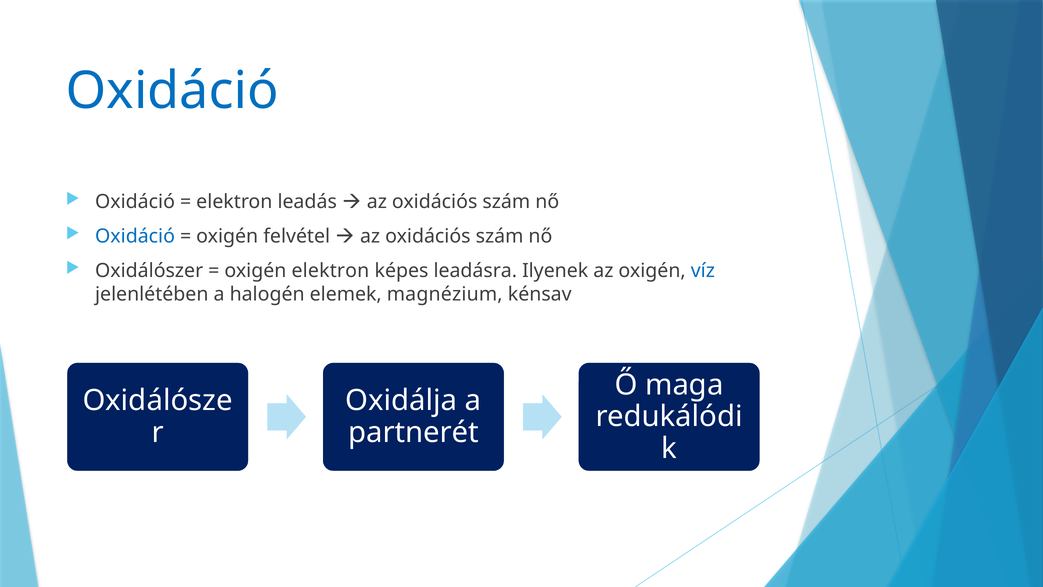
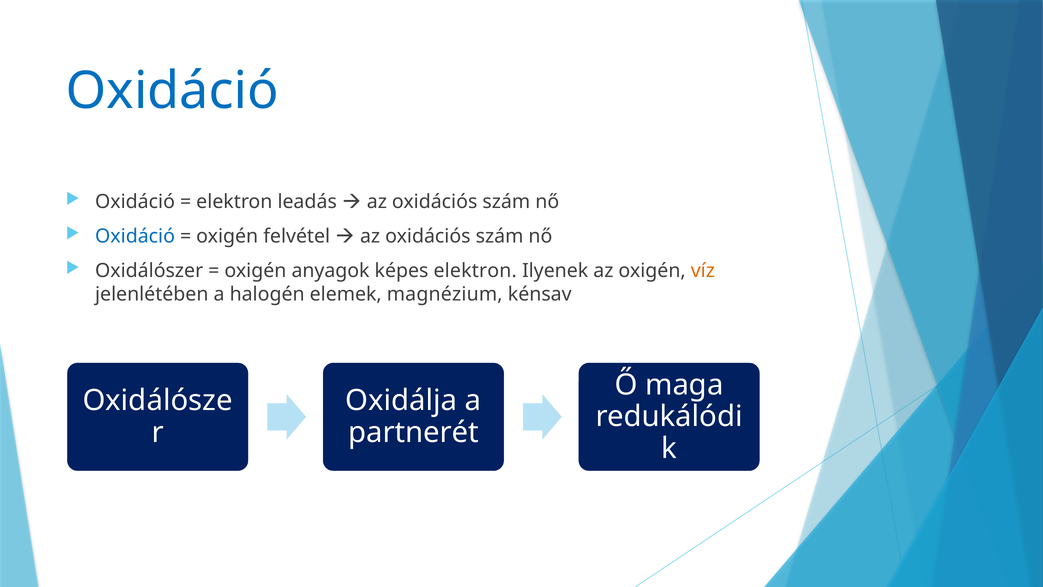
oxigén elektron: elektron -> anyagok (331, 271)
képes leadásra: leadásra -> elektron (475, 271)
víz colour: blue -> orange (703, 271)
